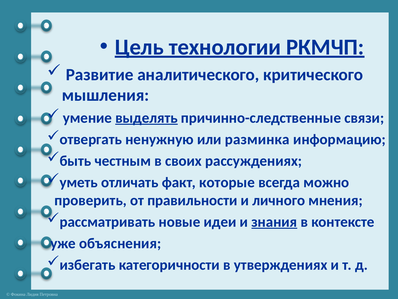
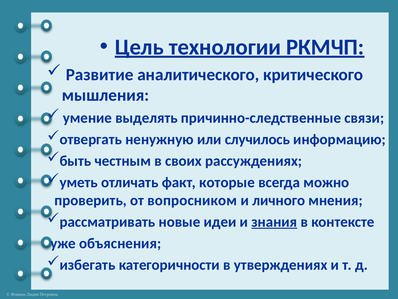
выделять underline: present -> none (147, 118)
разминка: разминка -> случилось (257, 139)
правильности: правильности -> вопросником (192, 200)
